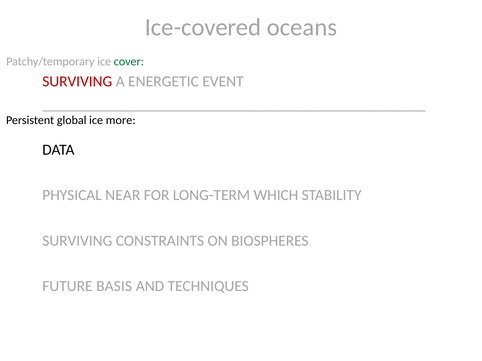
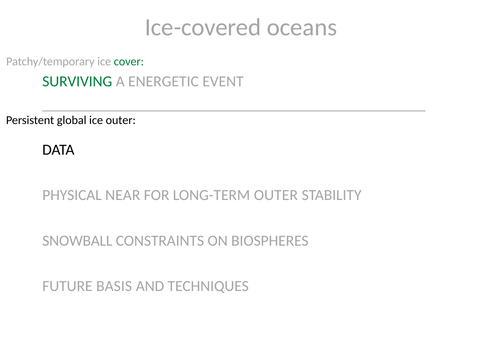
SURVIVING colour: red -> green (77, 82)
ice more: more -> outer (121, 120)
LONG-TERM WHICH: WHICH -> OUTER (276, 195)
SURVIVING: SURVIVING -> SNOWBALL (77, 241)
